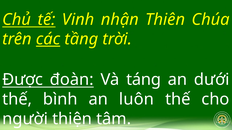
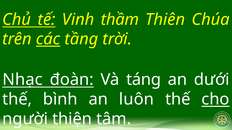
nhận: nhận -> thầm (120, 20)
Được: Được -> Nhạc (23, 80)
cho underline: none -> present (215, 100)
